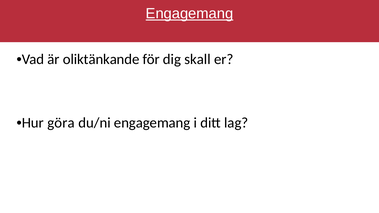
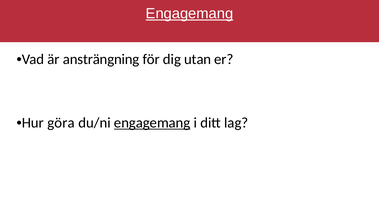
oliktänkande: oliktänkande -> ansträngning (101, 59)
skall: skall -> utan (198, 59)
engagemang underline: none -> present (152, 123)
